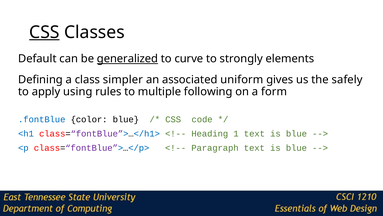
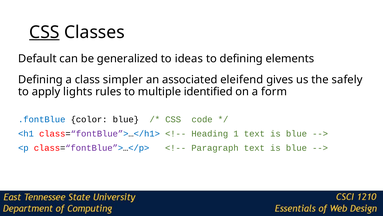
generalized underline: present -> none (128, 59)
curve: curve -> ideas (189, 59)
to strongly: strongly -> defining (241, 59)
uniform: uniform -> eleifend (242, 79)
using: using -> lights (78, 91)
following: following -> identified (208, 91)
